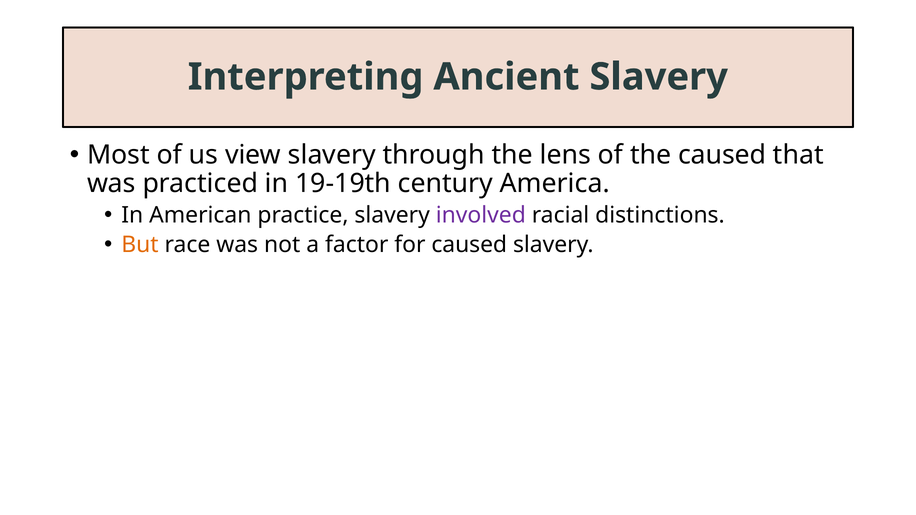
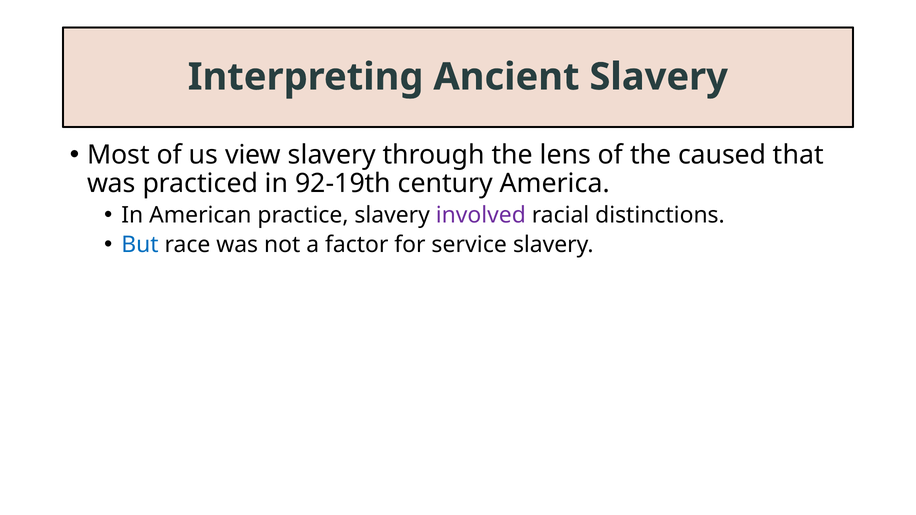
19-19th: 19-19th -> 92-19th (343, 184)
But colour: orange -> blue (140, 245)
for caused: caused -> service (469, 245)
